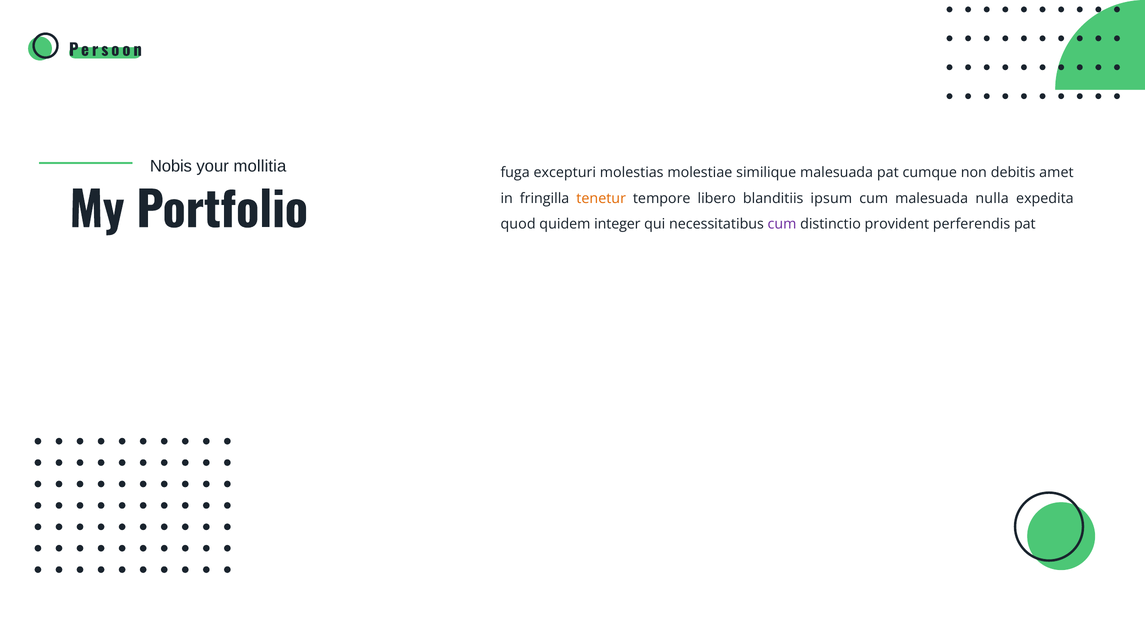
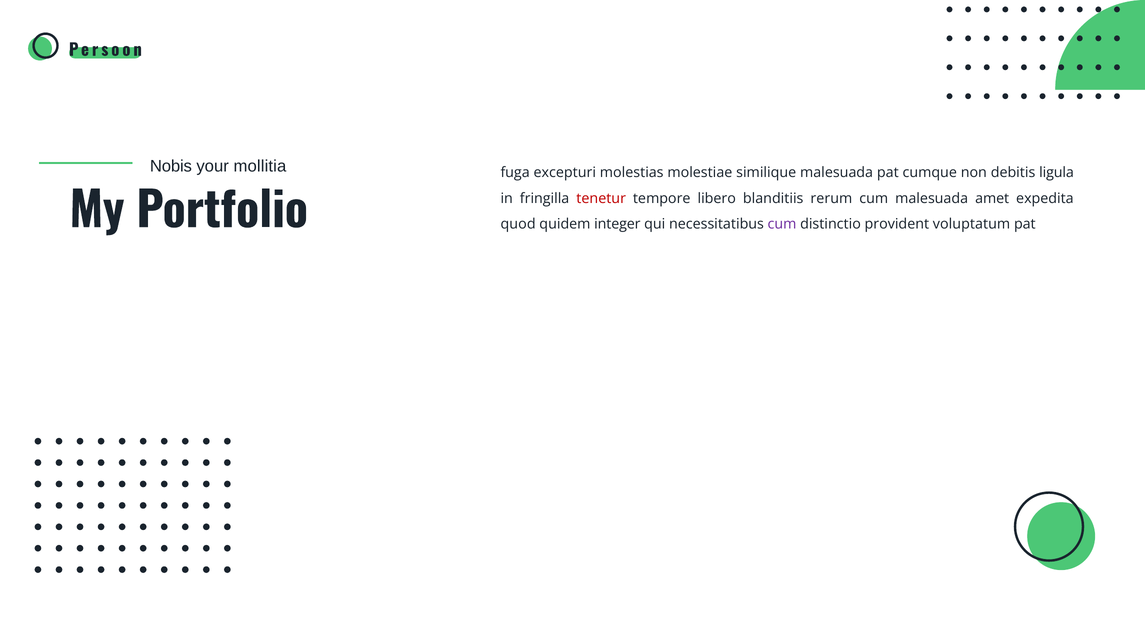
amet: amet -> ligula (1057, 173)
tenetur colour: orange -> red (601, 198)
ipsum: ipsum -> rerum (831, 198)
nulla: nulla -> amet (992, 198)
perferendis: perferendis -> voluptatum (972, 224)
